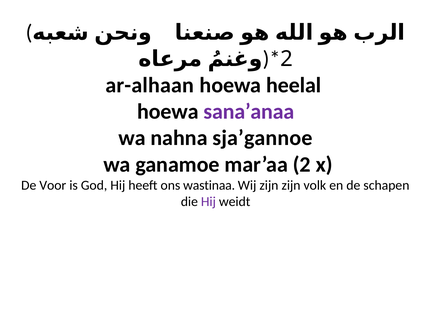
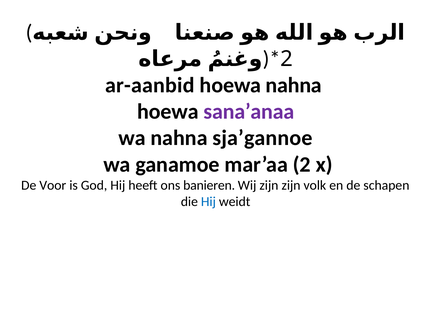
ar-alhaan: ar-alhaan -> ar-aanbid (150, 85)
hoewa heelal: heelal -> nahna (294, 85)
wastinaa: wastinaa -> banieren (209, 185)
Hij colour: purple -> blue (208, 202)
